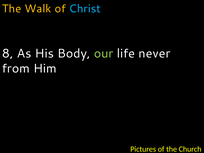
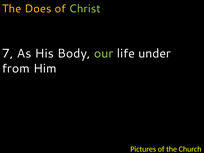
Walk: Walk -> Does (38, 9)
Christ colour: light blue -> light green (85, 9)
8: 8 -> 7 (8, 54)
never: never -> under (155, 54)
